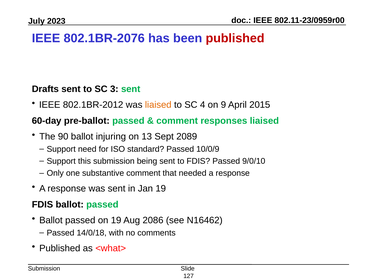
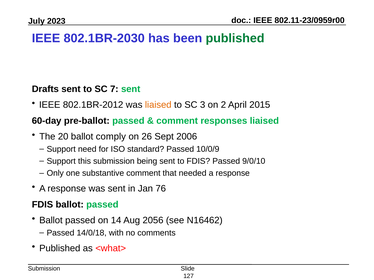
802.1BR-2076: 802.1BR-2076 -> 802.1BR-2030 (104, 38)
published colour: red -> green (235, 38)
3: 3 -> 7 (114, 89)
4: 4 -> 3 (203, 105)
9: 9 -> 2 (223, 105)
90: 90 -> 20 (63, 137)
injuring: injuring -> comply (111, 137)
13: 13 -> 26 (147, 137)
2089: 2089 -> 2006 (187, 137)
Jan 19: 19 -> 76 (161, 189)
on 19: 19 -> 14 (116, 221)
2086: 2086 -> 2056 (153, 221)
